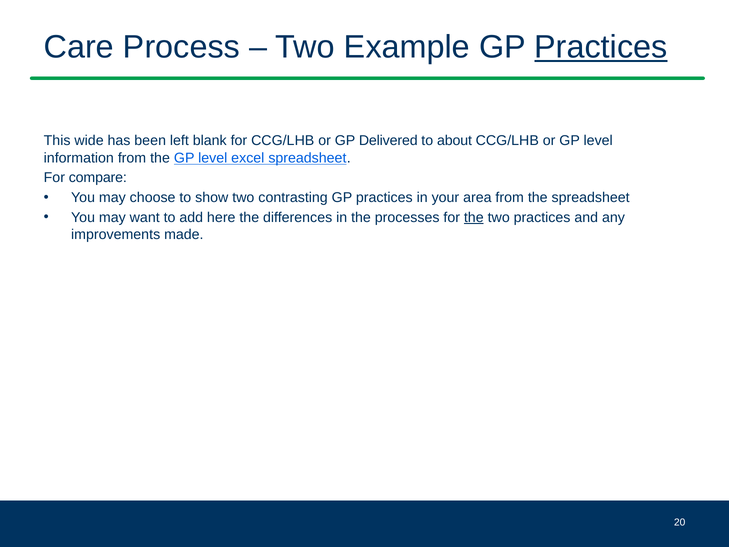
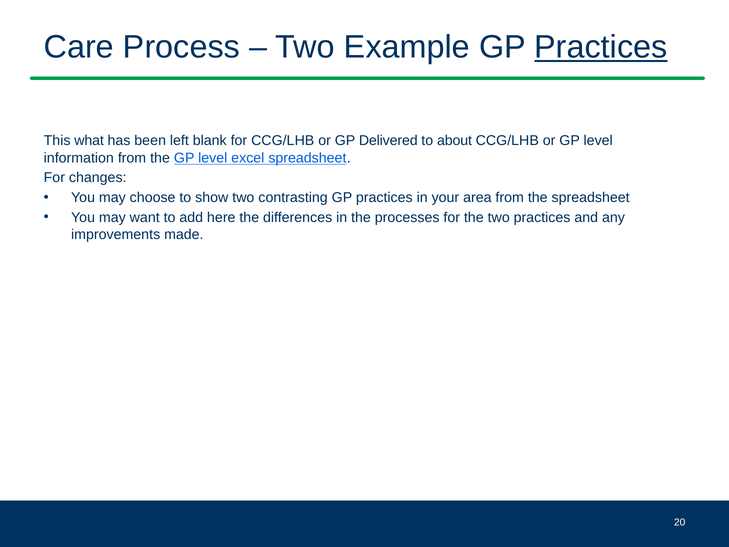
wide: wide -> what (89, 141)
compare: compare -> changes (98, 178)
the underline: present -> none (474, 217)
